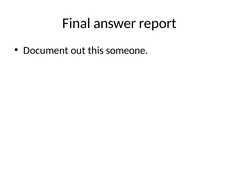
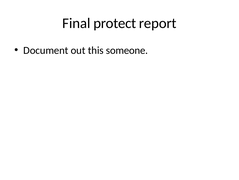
answer: answer -> protect (115, 23)
